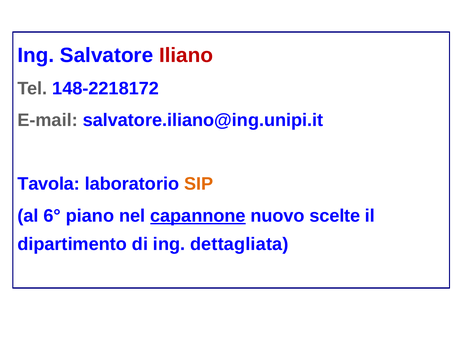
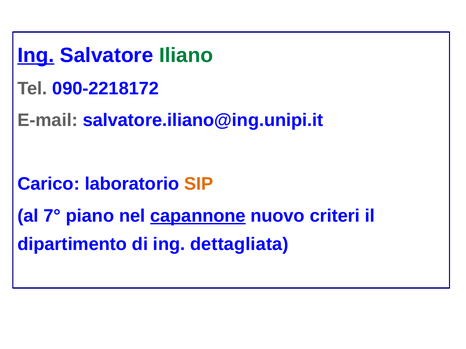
Ing underline: none -> present (36, 55)
Iliano colour: red -> green (186, 55)
148-2218172: 148-2218172 -> 090-2218172 (106, 89)
Tavola: Tavola -> Carico (49, 184)
6°: 6° -> 7° (52, 216)
scelte: scelte -> criteri (335, 216)
